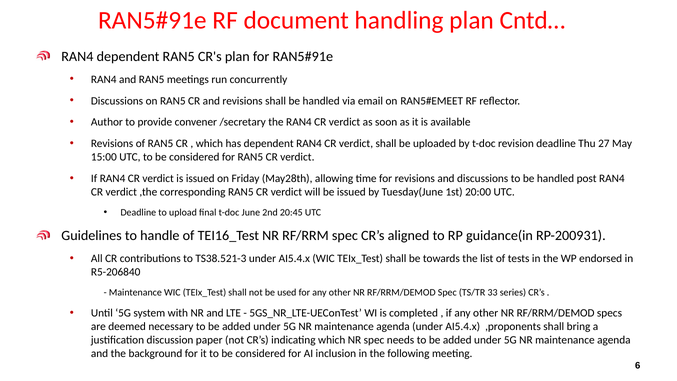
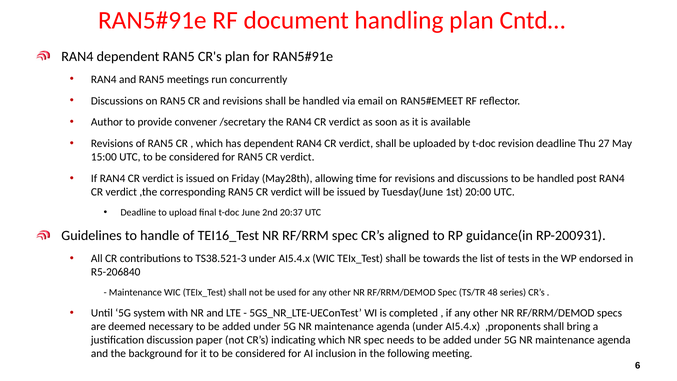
20:45: 20:45 -> 20:37 (291, 212)
33: 33 -> 48 (493, 292)
